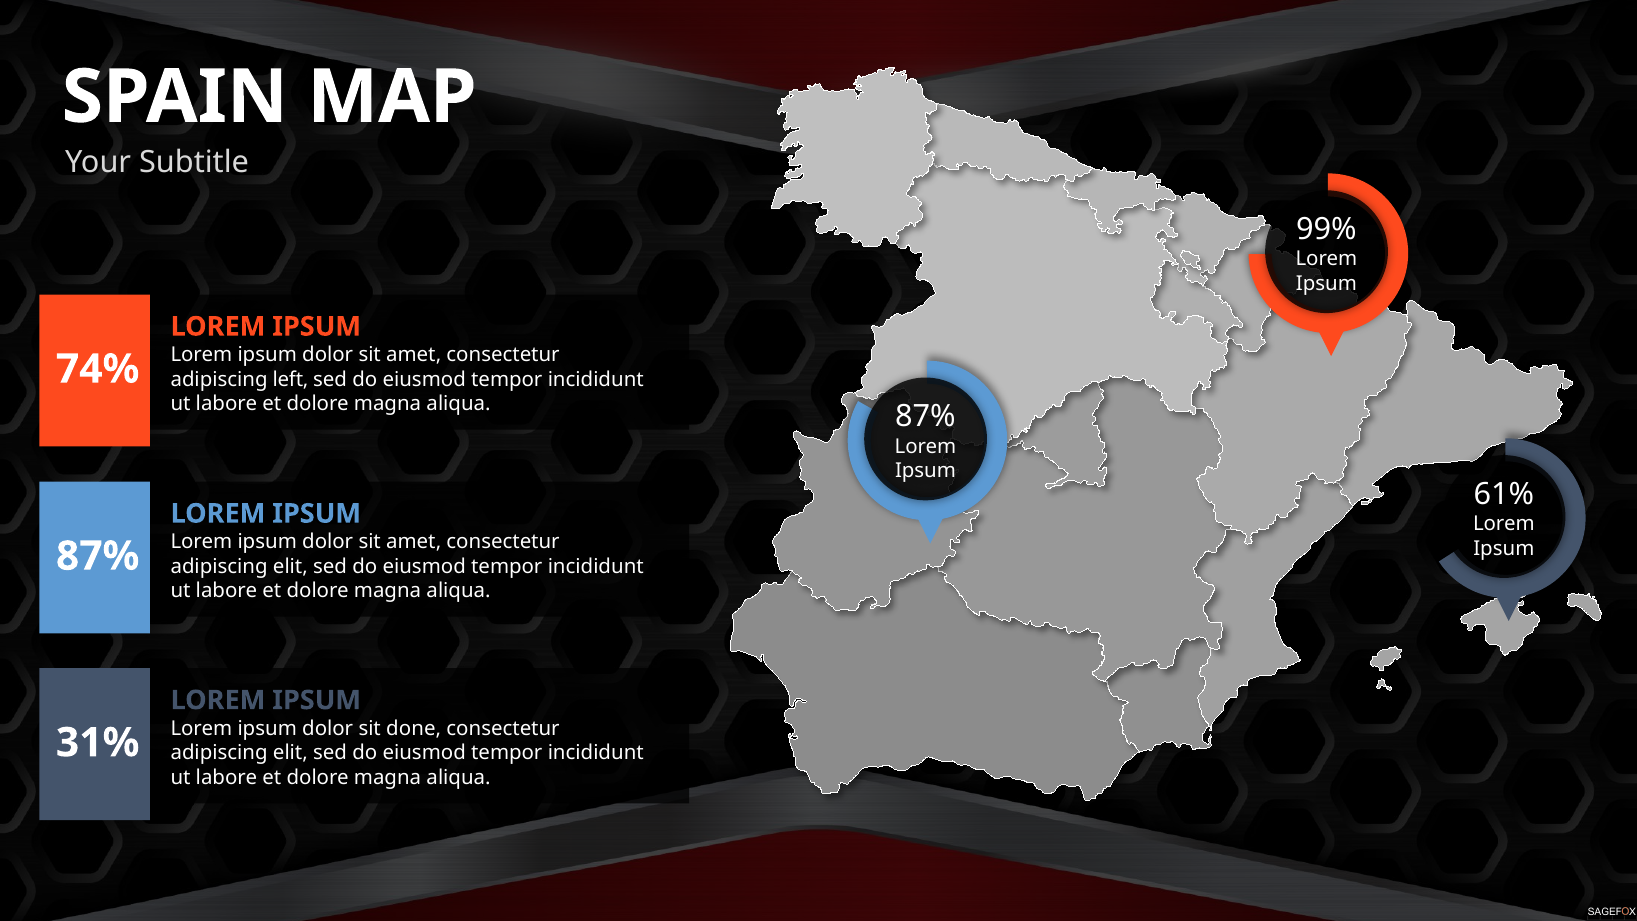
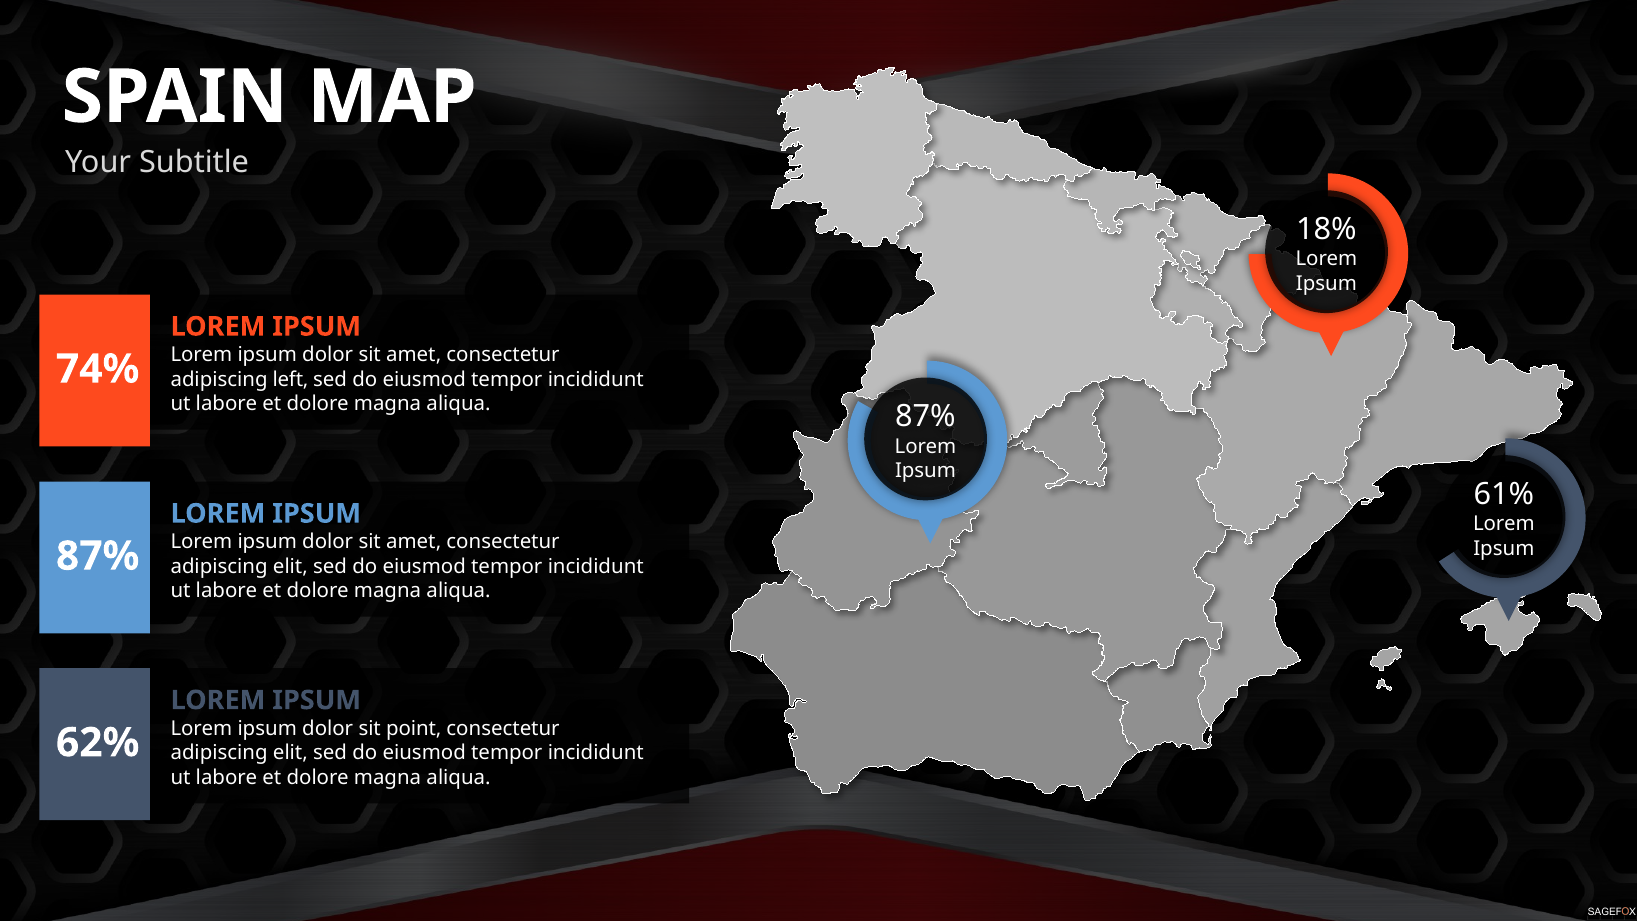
99%: 99% -> 18% (1326, 229)
done: done -> point (414, 728)
31%: 31% -> 62% (98, 743)
